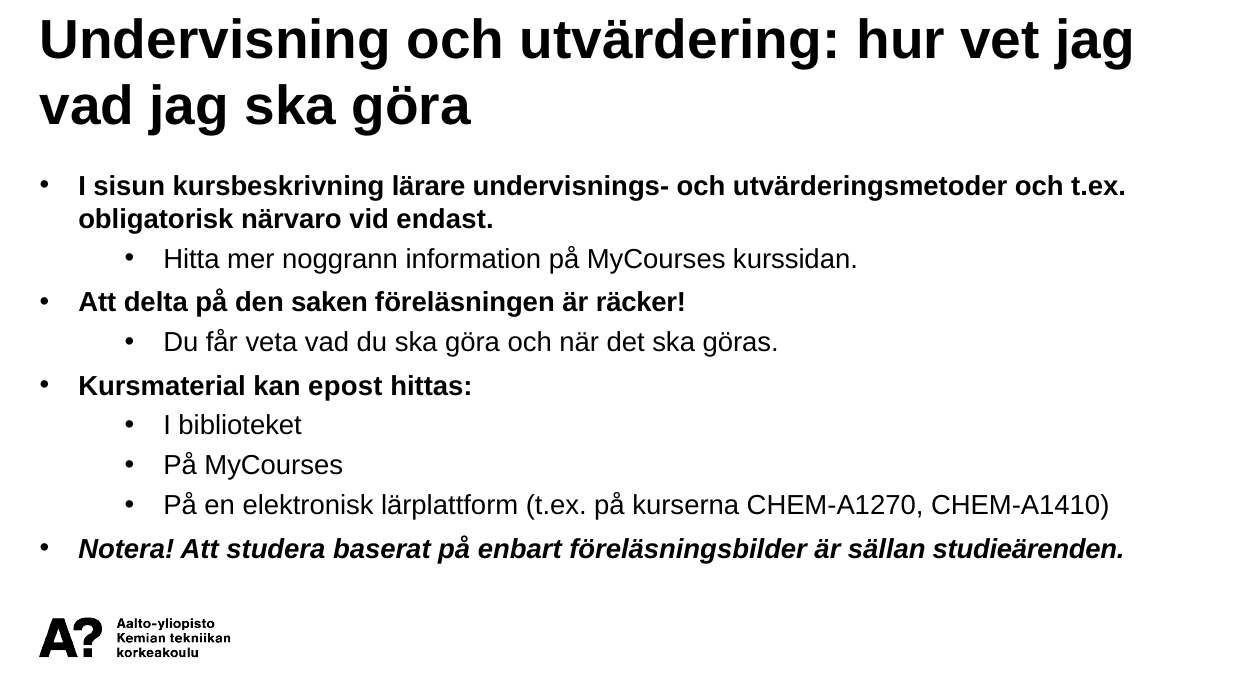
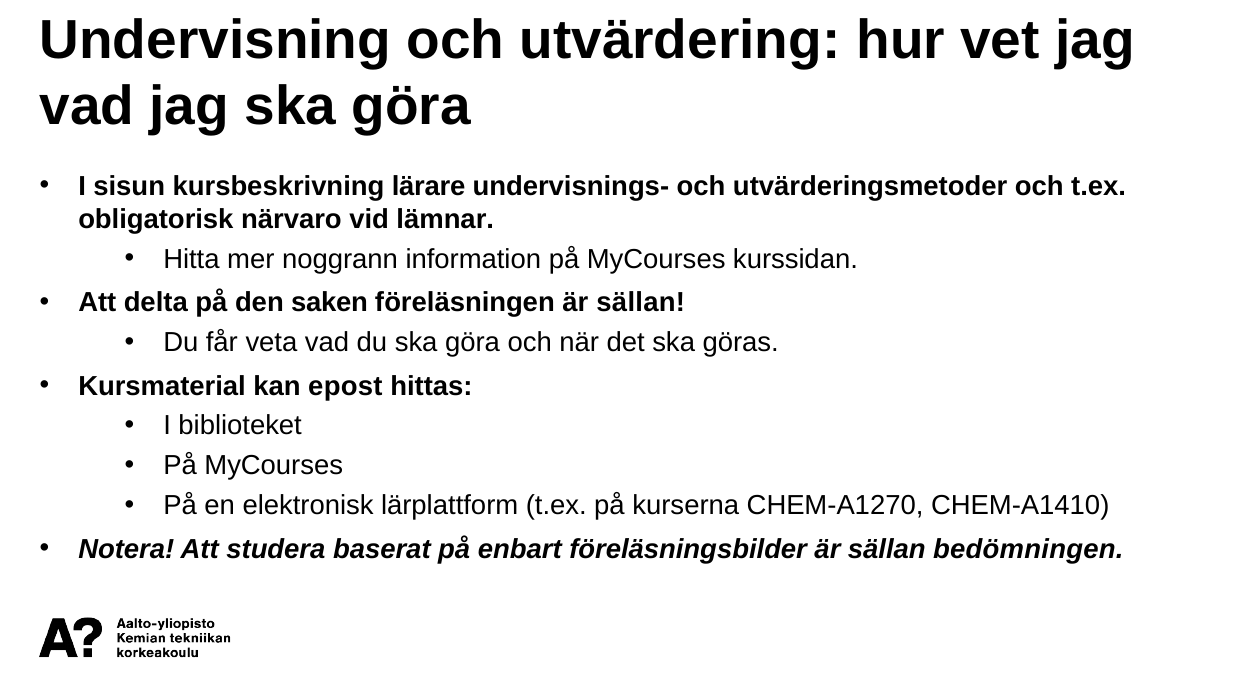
endast: endast -> lämnar (445, 220)
föreläsningen är räcker: räcker -> sällan (641, 303)
studieärenden: studieärenden -> bedömningen (1028, 550)
